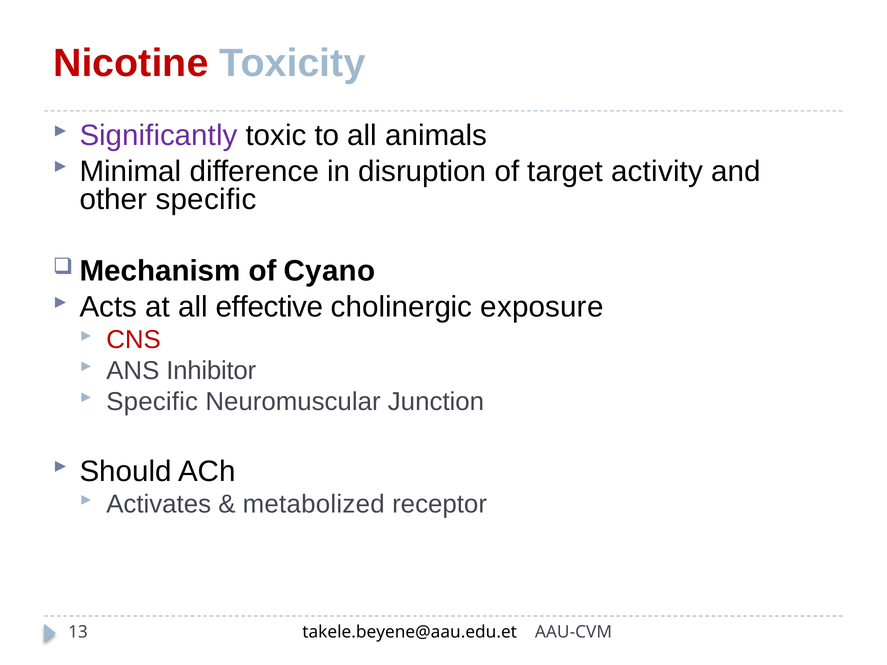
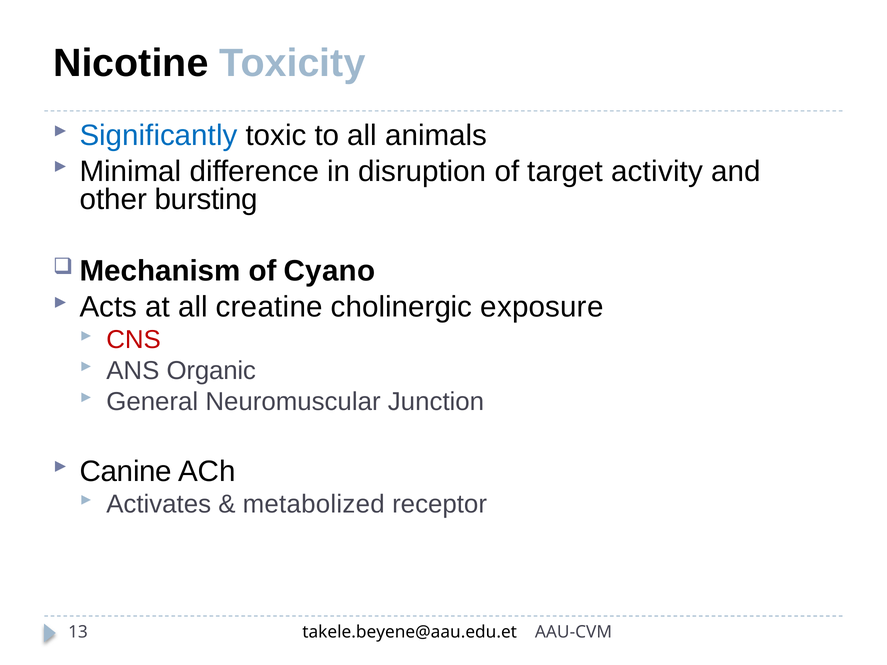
Nicotine colour: red -> black (131, 63)
Significantly colour: purple -> blue (159, 136)
other specific: specific -> bursting (206, 200)
effective: effective -> creatine (269, 307)
Inhibitor: Inhibitor -> Organic (211, 371)
Specific: Specific -> General (152, 402)
Should: Should -> Canine (126, 472)
